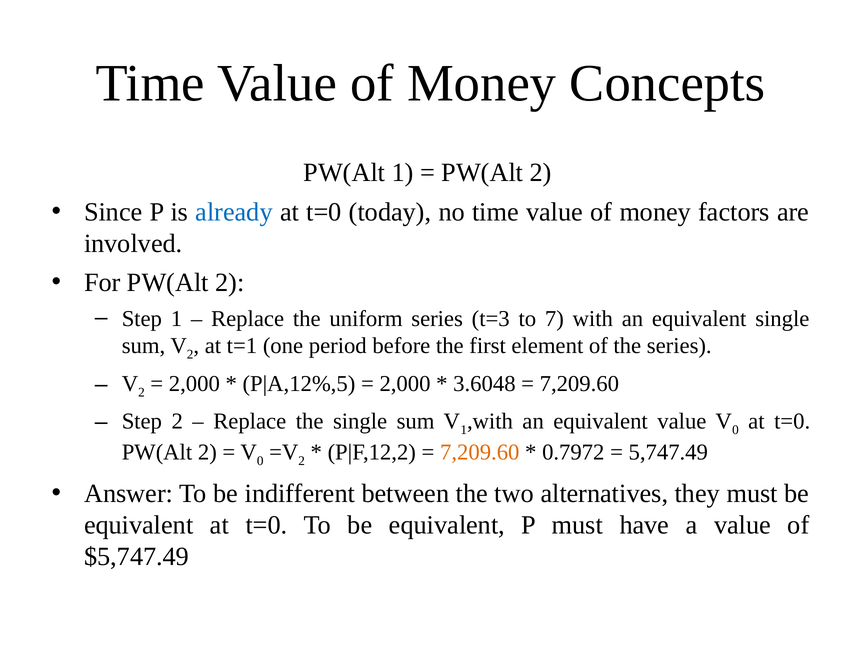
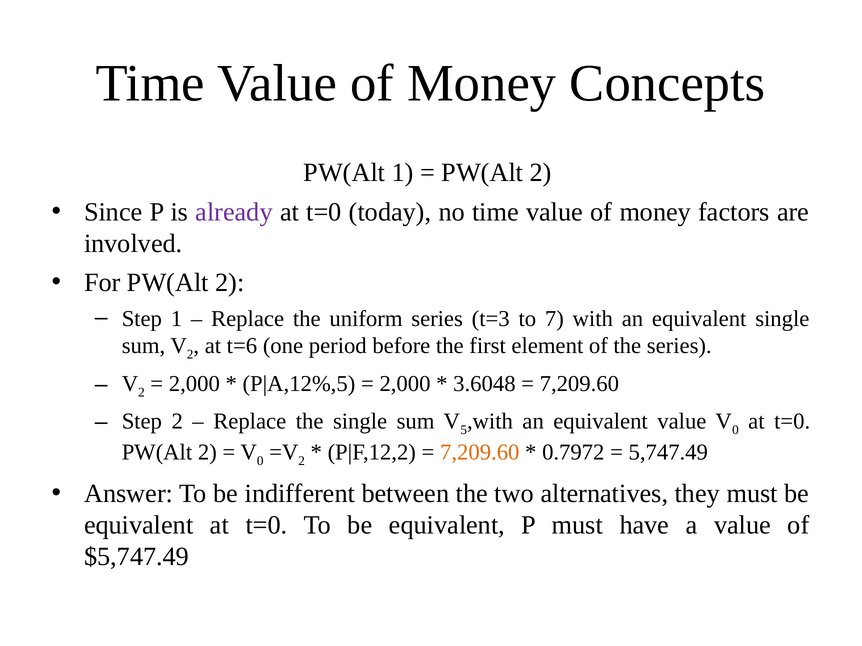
already colour: blue -> purple (234, 212)
t=1: t=1 -> t=6 (242, 346)
1: 1 -> 5 (464, 430)
